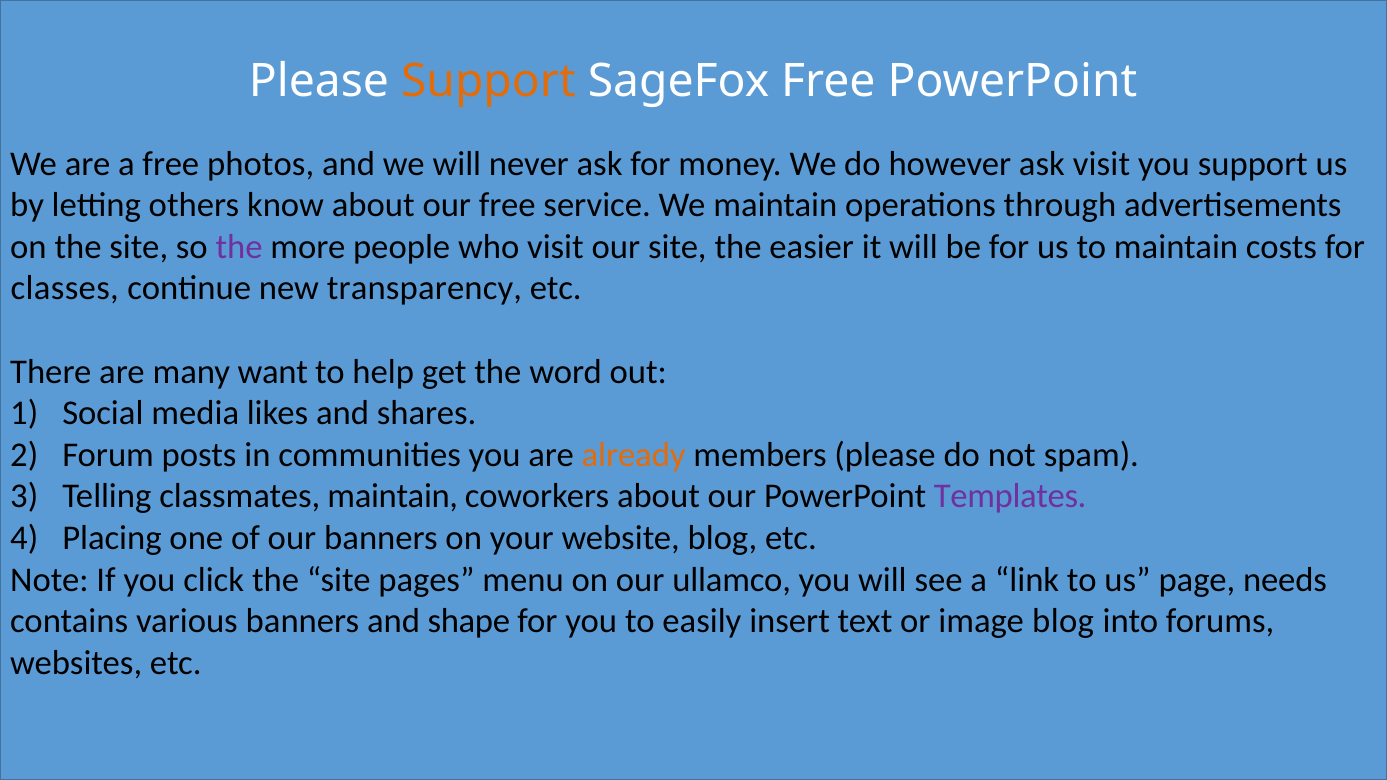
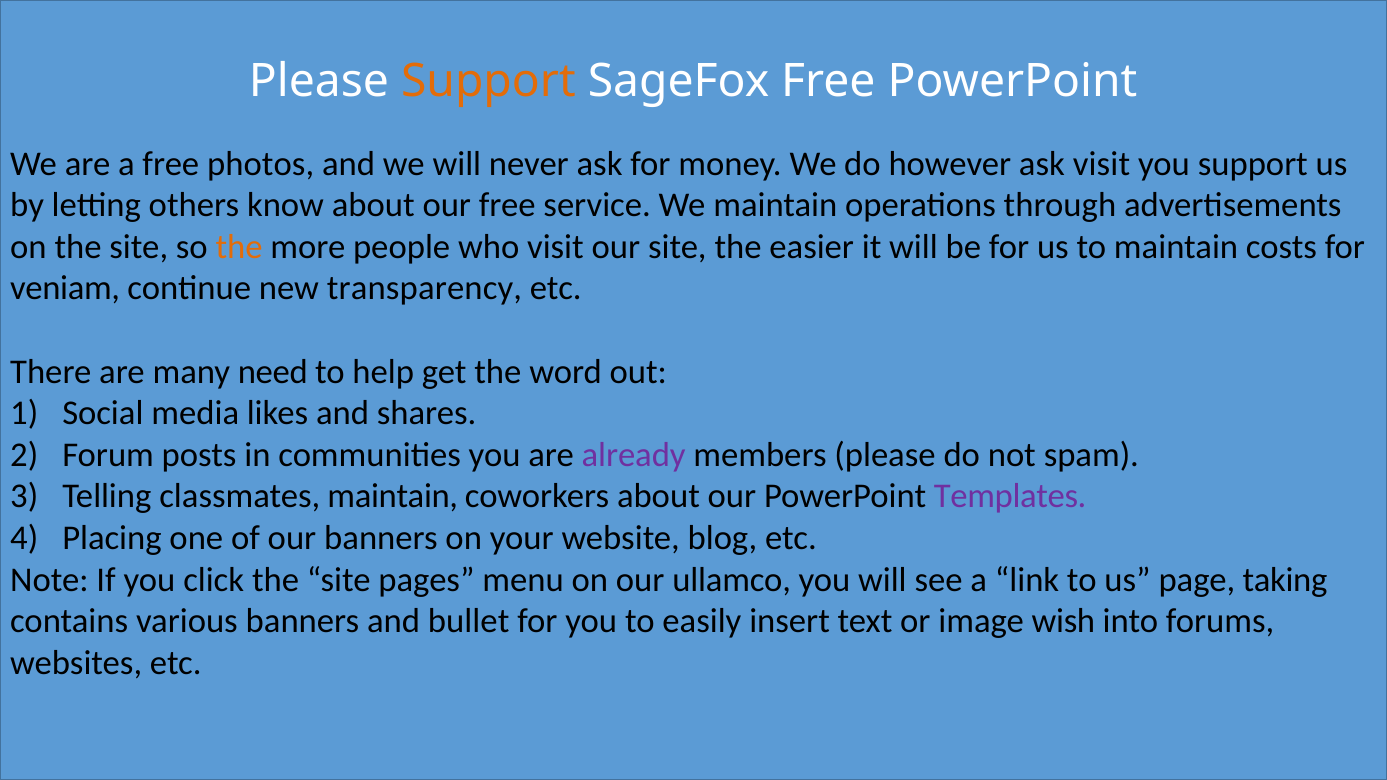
the colour: purple -> orange (239, 247)
classes: classes -> veniam (65, 288)
want: want -> need (273, 372)
already colour: orange -> purple (634, 455)
needs: needs -> taking (1285, 580)
shape: shape -> bullet (469, 621)
image blog: blog -> wish (1063, 621)
